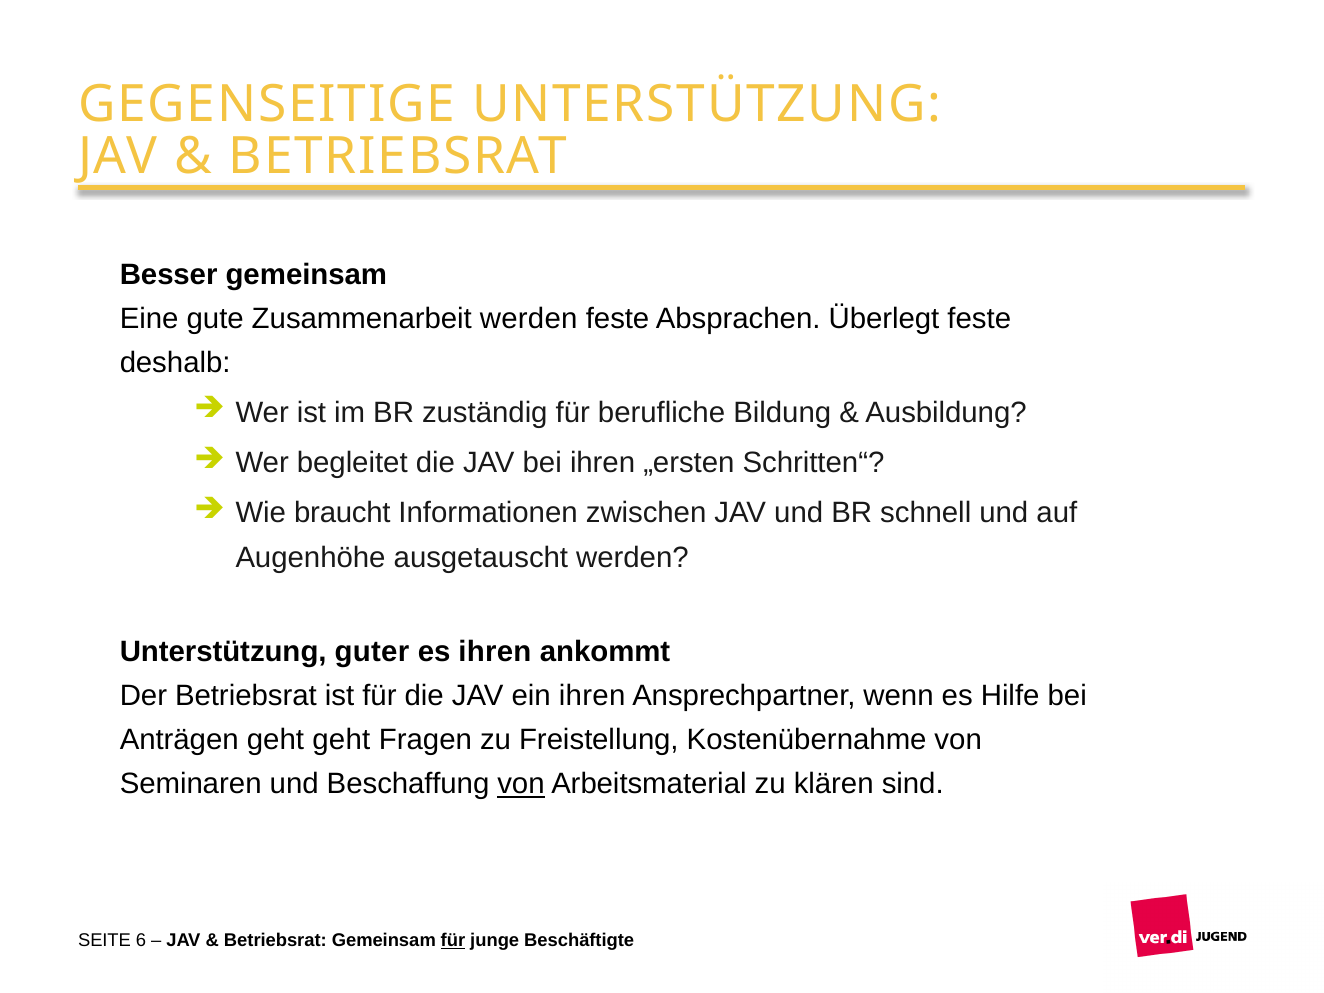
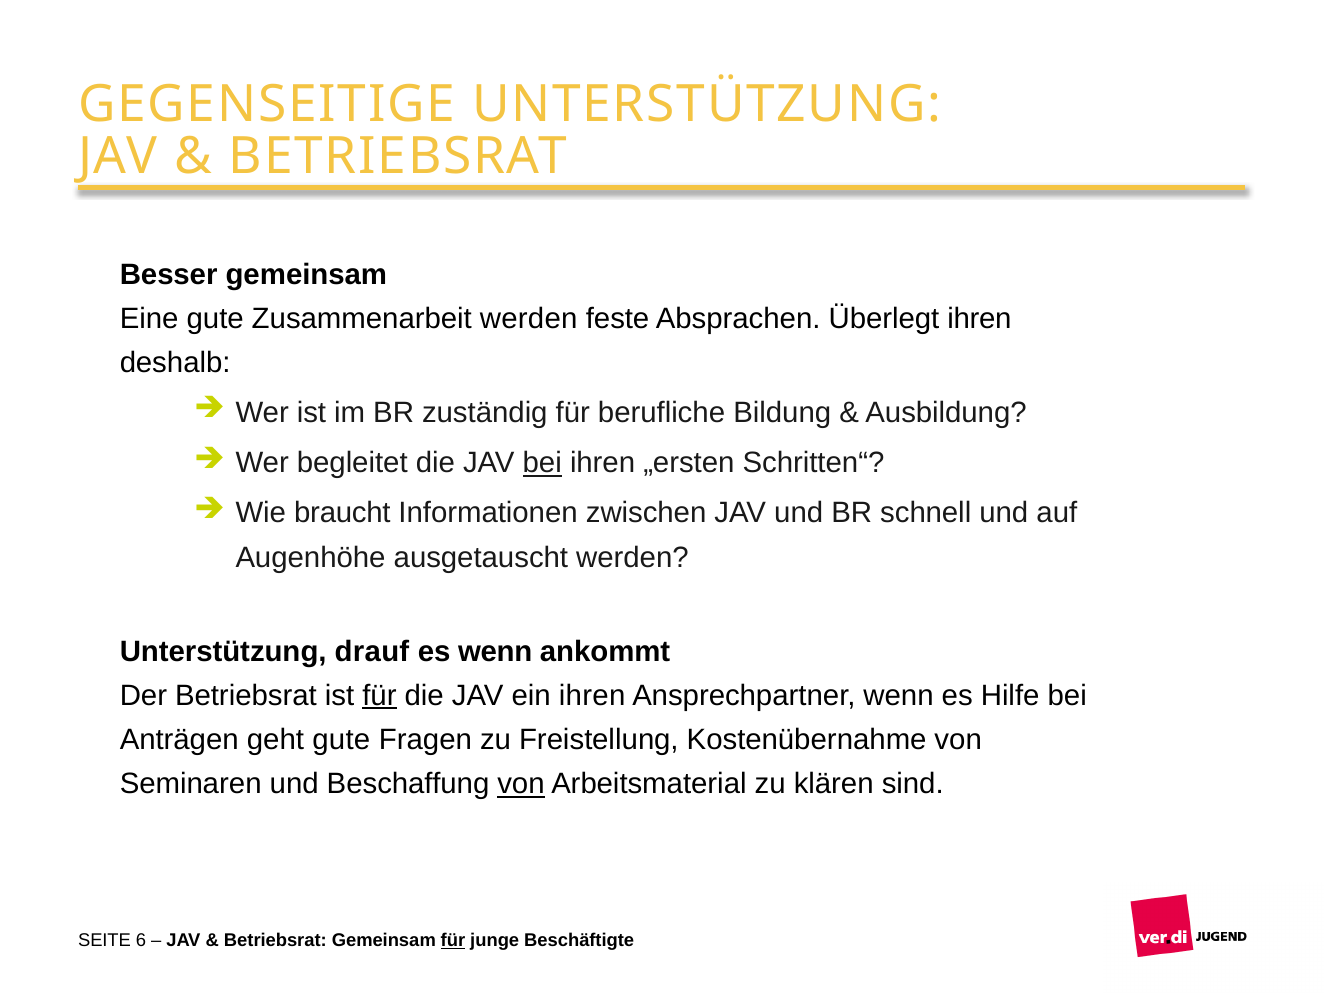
Überlegt feste: feste -> ihren (979, 319)
bei underline: none -> present (542, 463)
guter: guter -> drauf (372, 652)
es ihren: ihren -> wenn (495, 652)
für underline: none -> present (379, 696)
geht geht: geht -> gute (341, 740)
